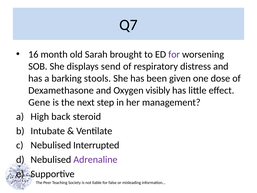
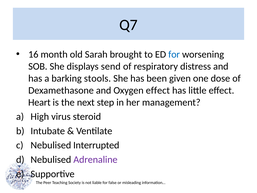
for colour: purple -> blue (174, 54)
Oxygen visibly: visibly -> effect (158, 90)
Gene: Gene -> Heart (39, 102)
back: back -> virus (61, 117)
